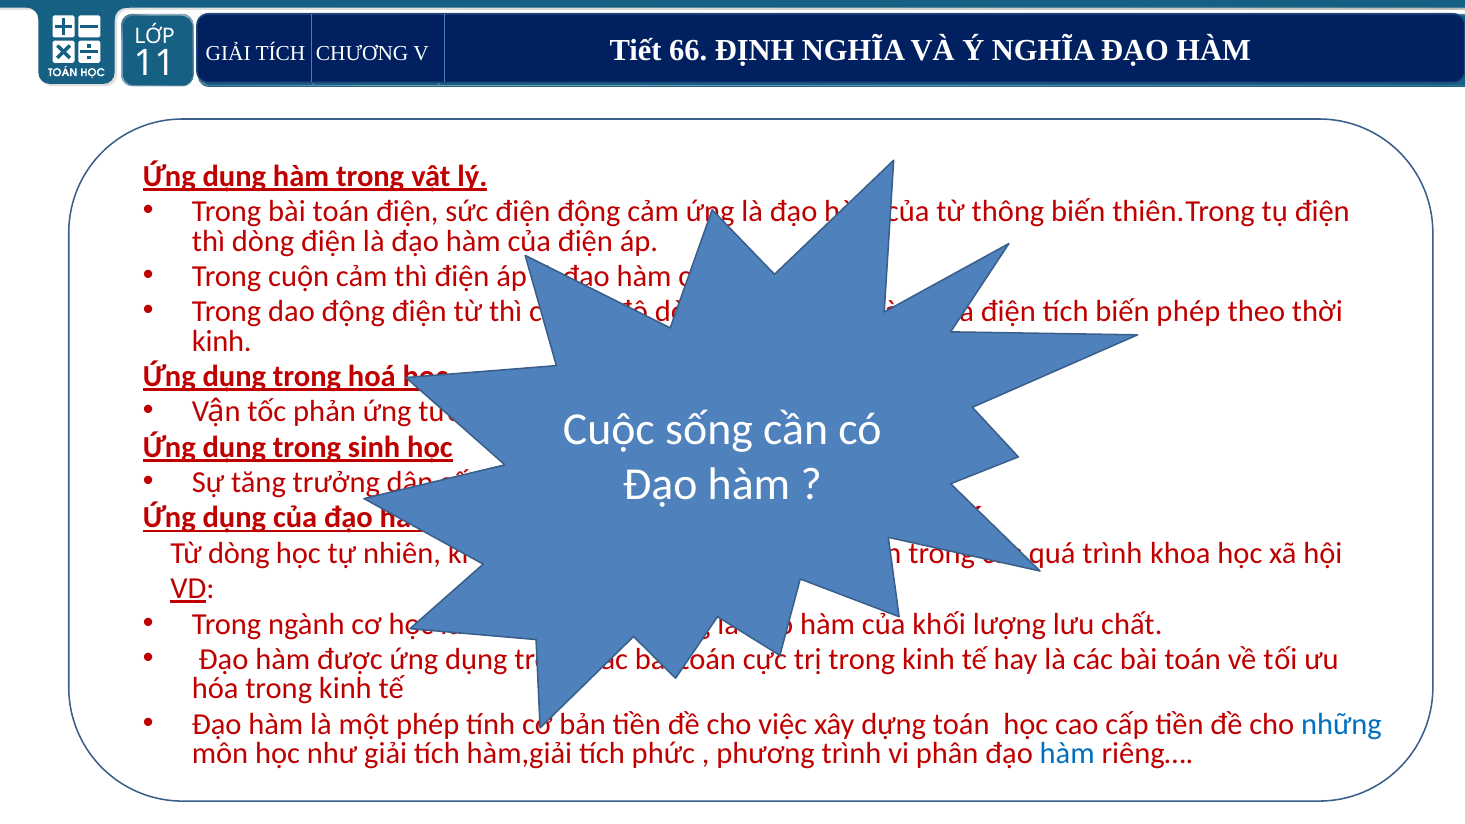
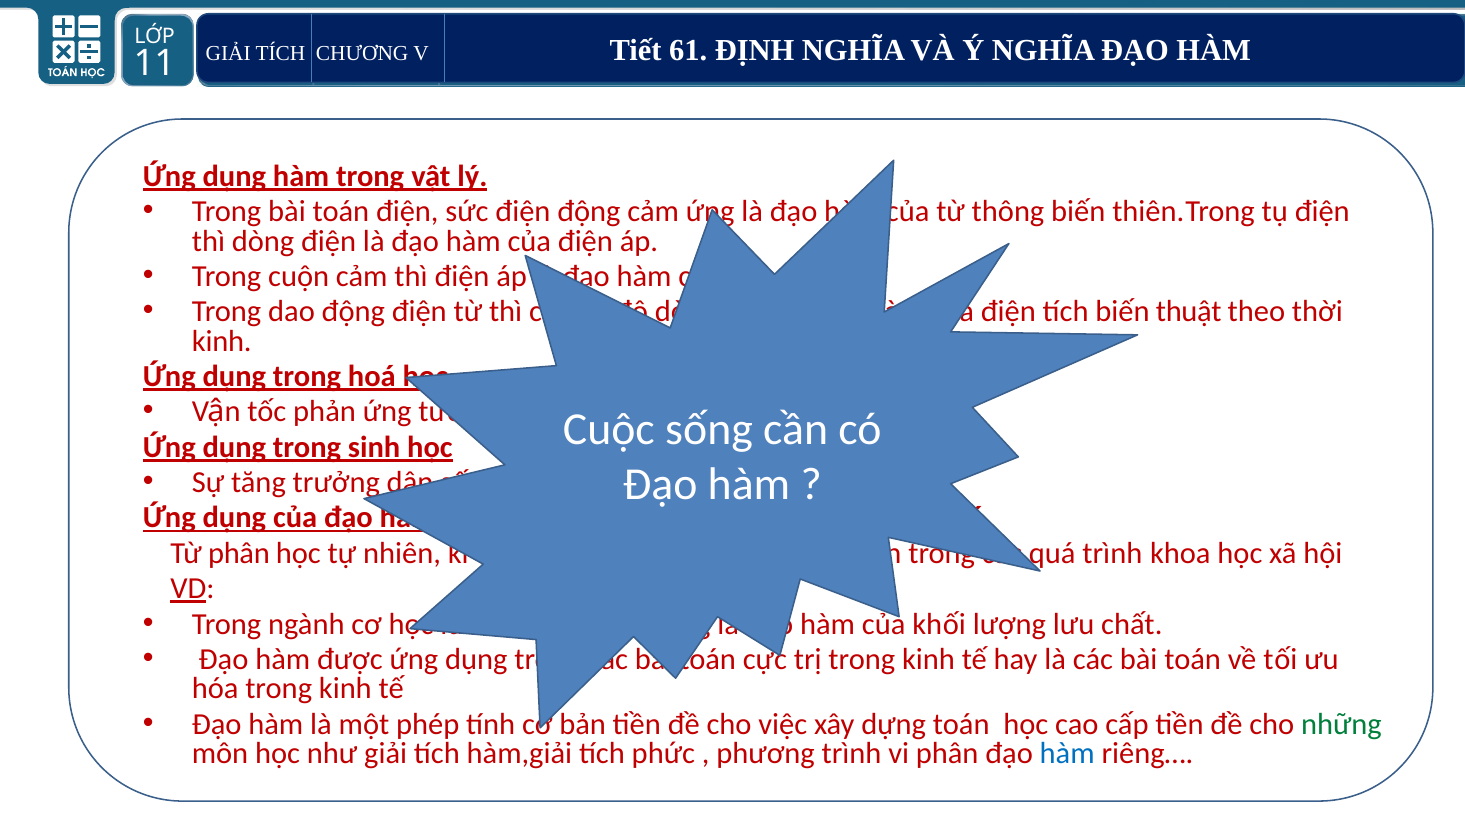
66: 66 -> 61 (688, 50)
phép: phép -> thuật (1189, 312)
Từ dòng: dòng -> phân (239, 553)
những colour: blue -> green (1341, 724)
